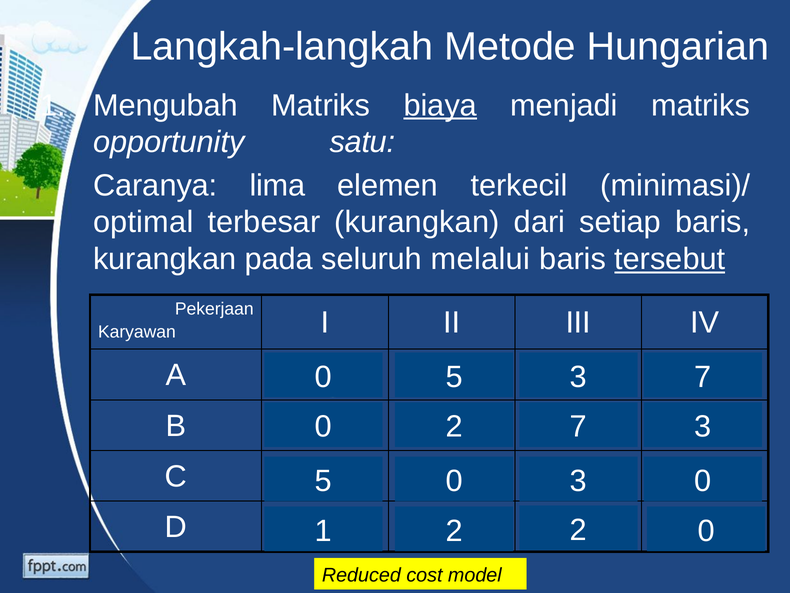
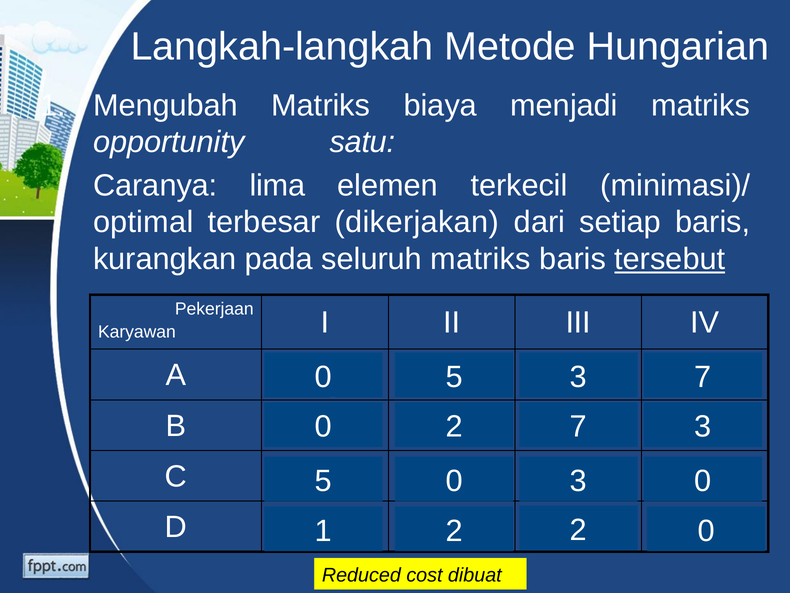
biaya underline: present -> none (440, 105)
terbesar kurangkan: kurangkan -> dikerjakan (417, 222)
seluruh melalui: melalui -> matriks (481, 259)
model: model -> dibuat (475, 575)
